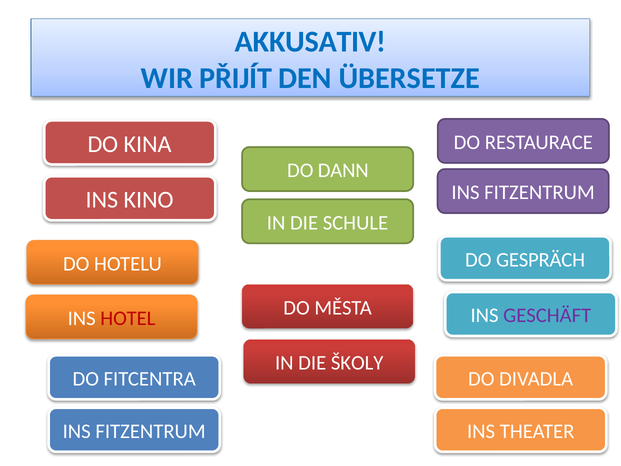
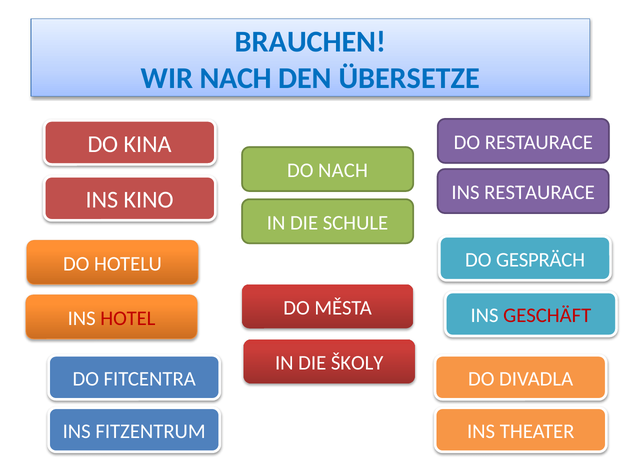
AKKUSATIV: AKKUSATIV -> BRAUCHEN (310, 42)
WIR PŘIJÍT: PŘIJÍT -> NACH (236, 78)
DO DANN: DANN -> NACH (343, 170)
FITZENTRUM: FITZENTRUM -> RESTAURACE (539, 192)
GESCHÄFT colour: purple -> red (547, 315)
